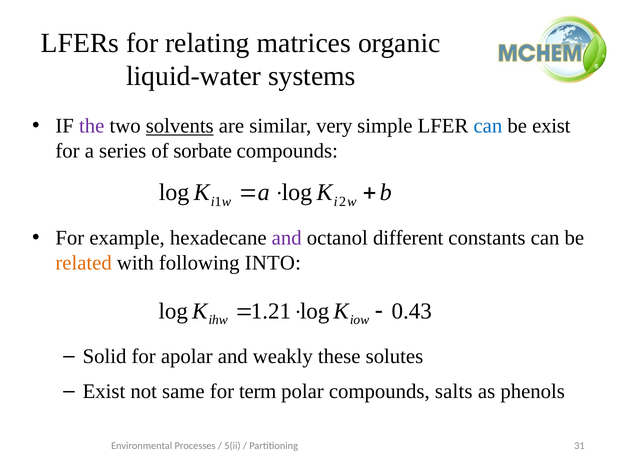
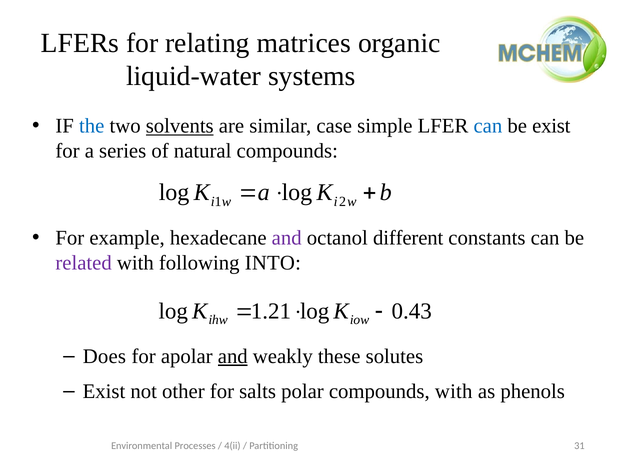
the colour: purple -> blue (92, 126)
very: very -> case (334, 126)
sorbate: sorbate -> natural (203, 151)
related colour: orange -> purple (84, 263)
Solid: Solid -> Does (104, 356)
and underline: none -> present (233, 356)
same: same -> other (183, 391)
term: term -> salts (258, 391)
compounds salts: salts -> with (454, 391)
5(ii: 5(ii -> 4(ii (232, 445)
